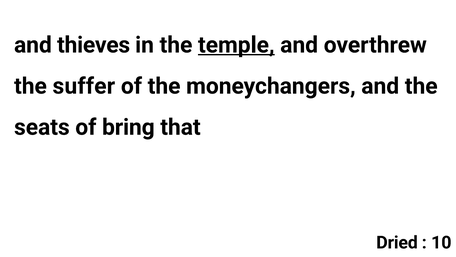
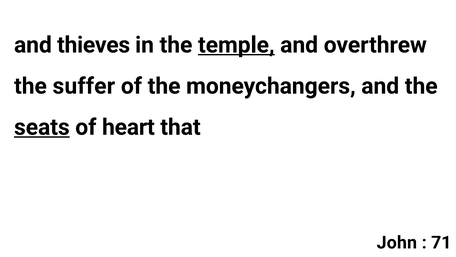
seats underline: none -> present (42, 127)
bring: bring -> heart (128, 127)
Dried: Dried -> John (397, 242)
10: 10 -> 71 (441, 242)
